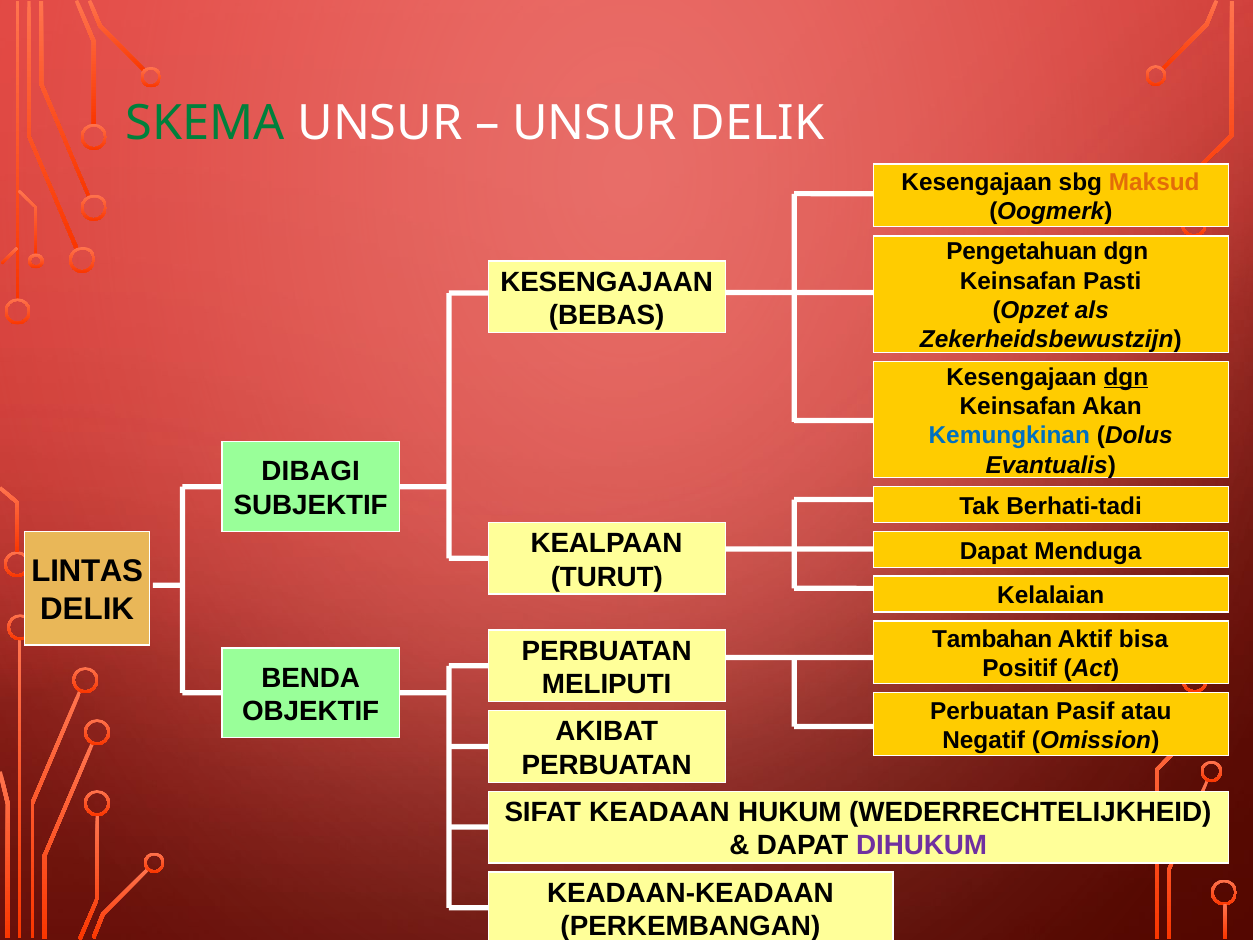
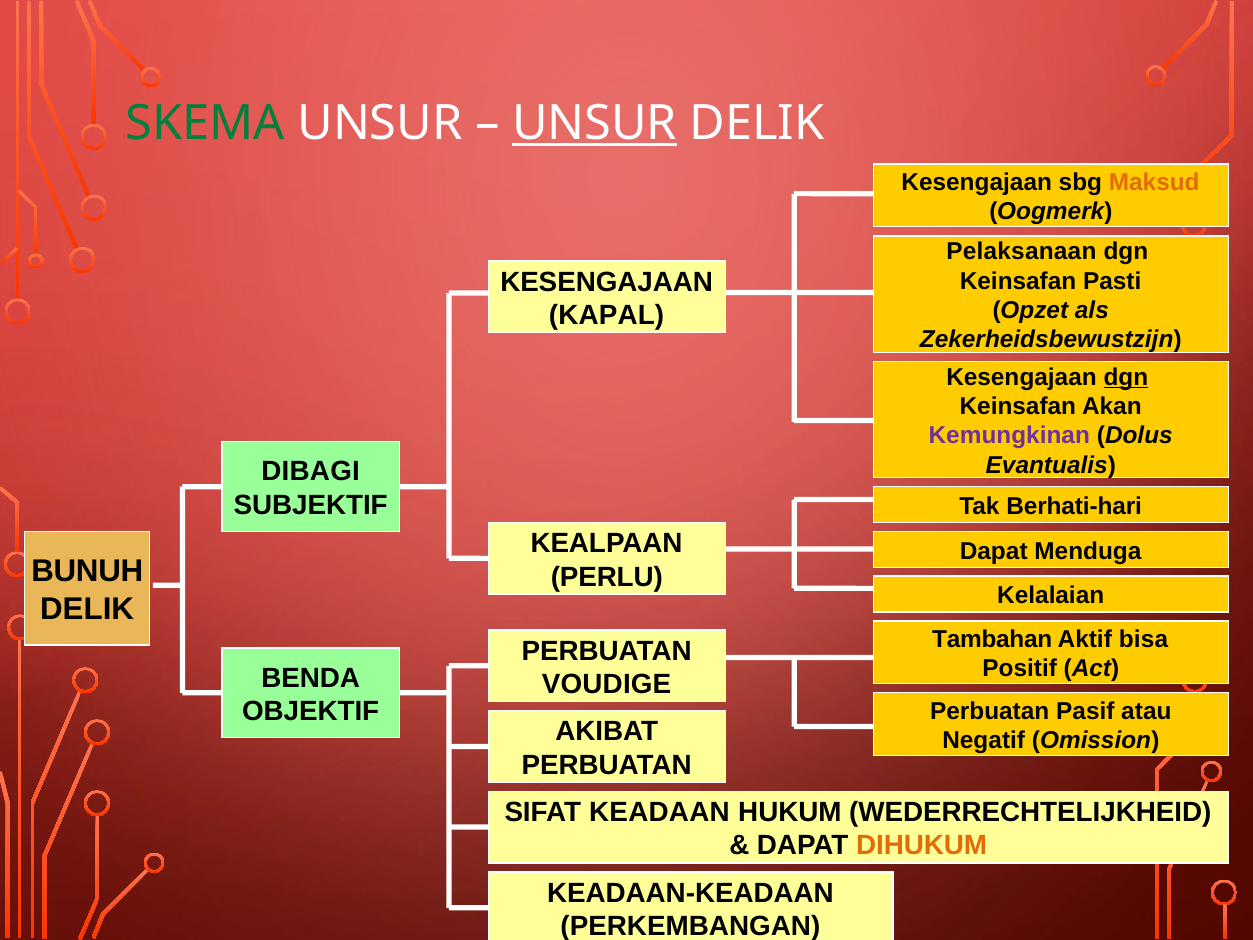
UNSUR underline: none -> present (595, 123)
Pengetahuan: Pengetahuan -> Pelaksanaan (1021, 252)
BEBAS: BEBAS -> KAPAL (607, 315)
Kemungkinan colour: blue -> purple (1009, 436)
Berhati-tadi: Berhati-tadi -> Berhati-hari (1074, 506)
LINTAS: LINTAS -> BUNUH (87, 571)
TURUT: TURUT -> PERLU (607, 577)
MELIPUTI: MELIPUTI -> VOUDIGE (607, 684)
DIHUKUM colour: purple -> orange (922, 846)
